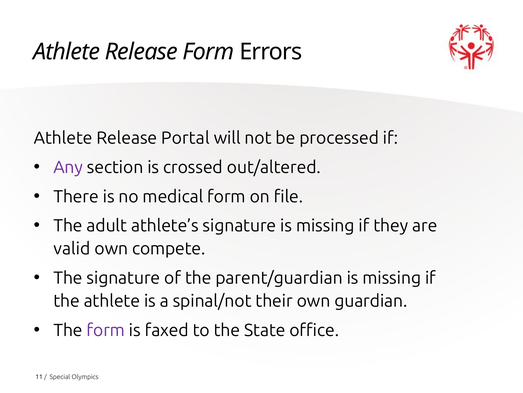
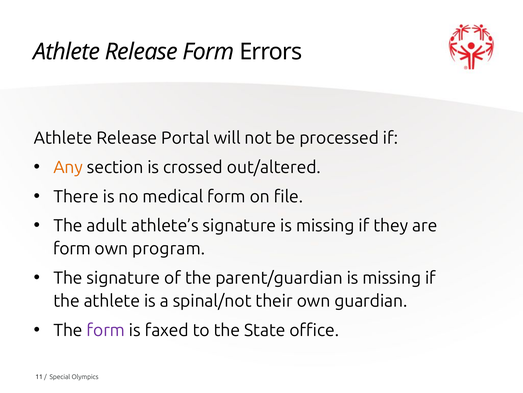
Any colour: purple -> orange (68, 167)
valid: valid -> form (72, 248)
compete: compete -> program (169, 248)
